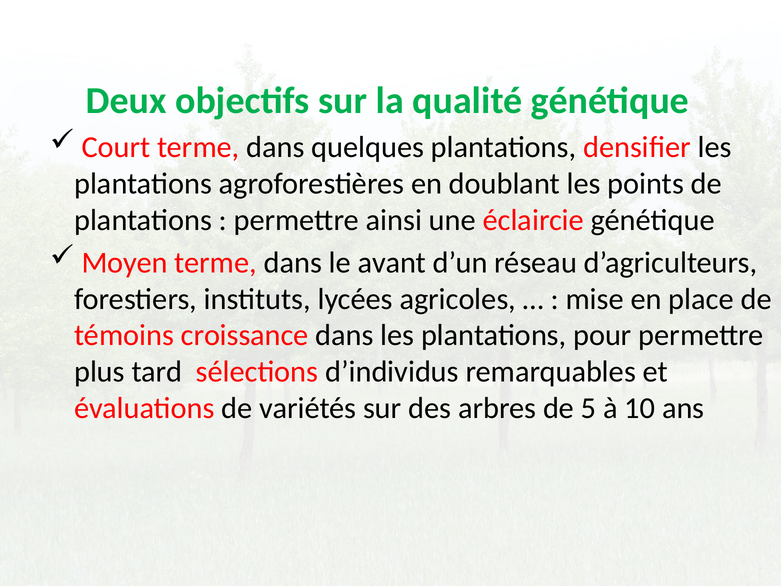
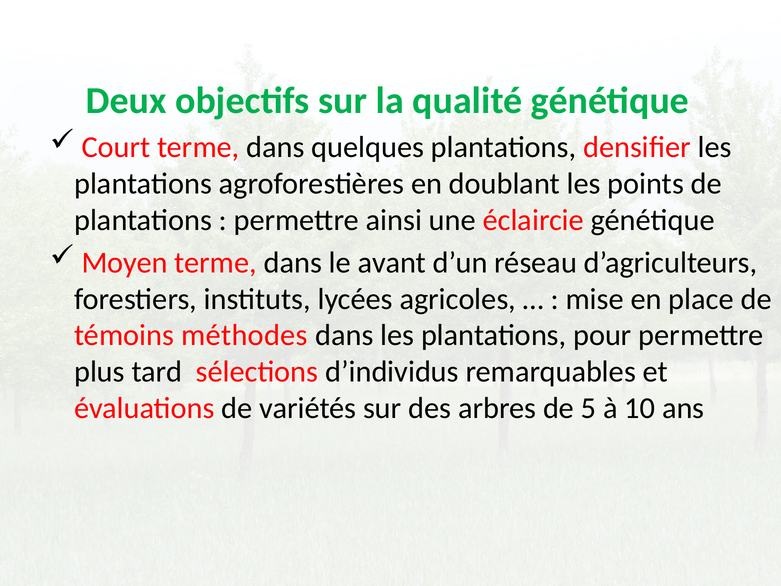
croissance: croissance -> méthodes (244, 335)
